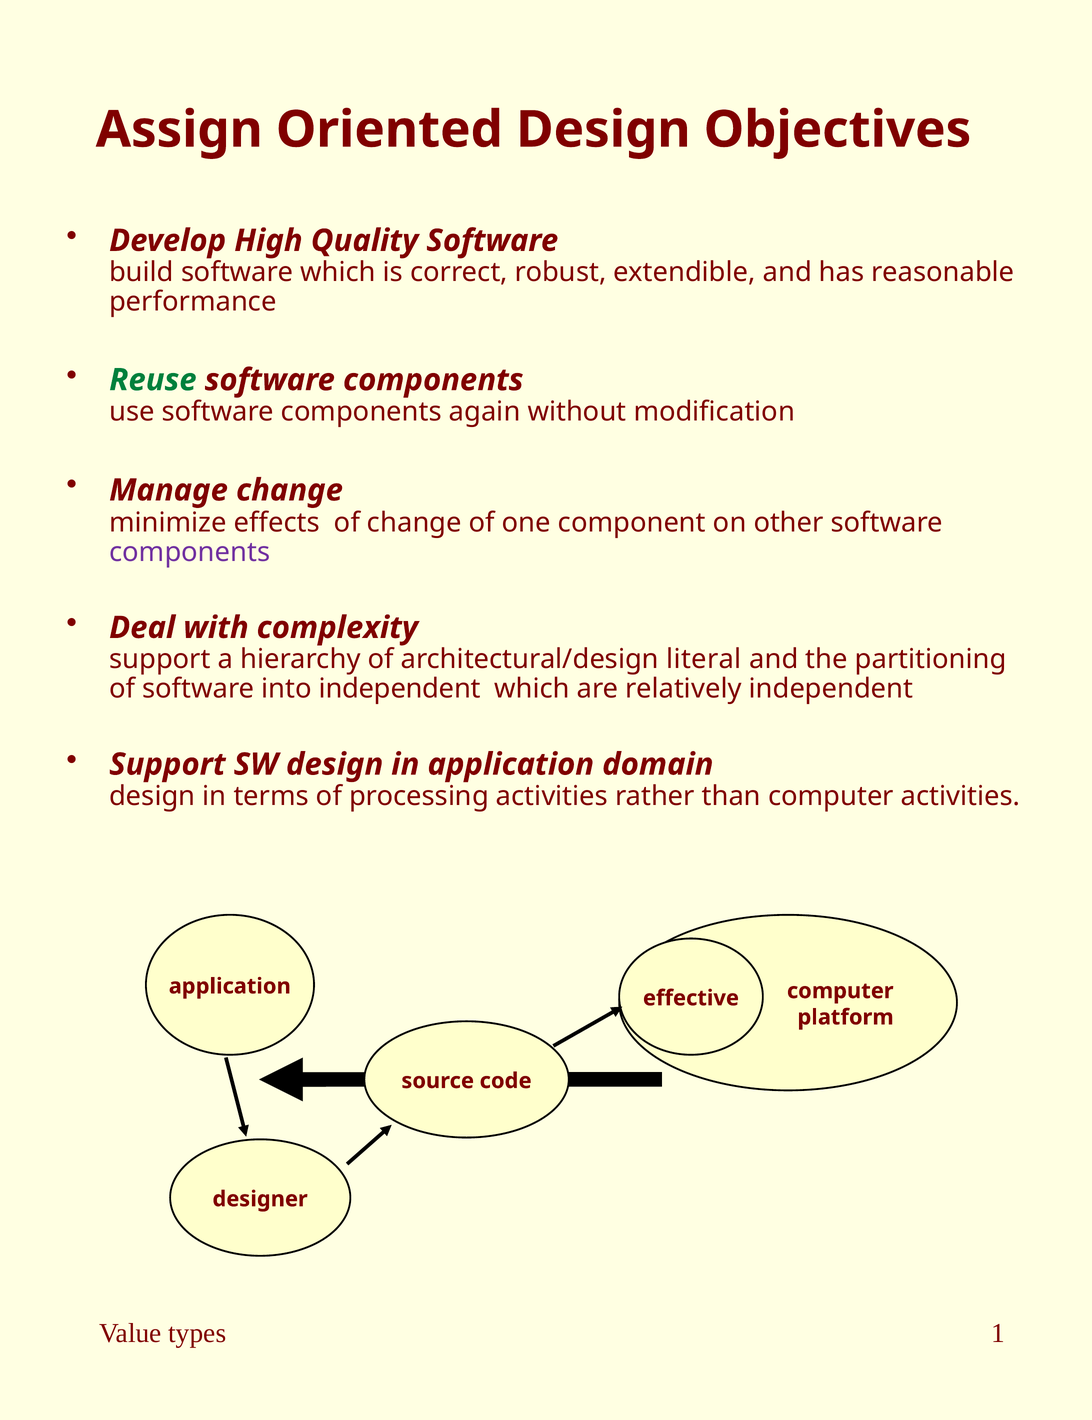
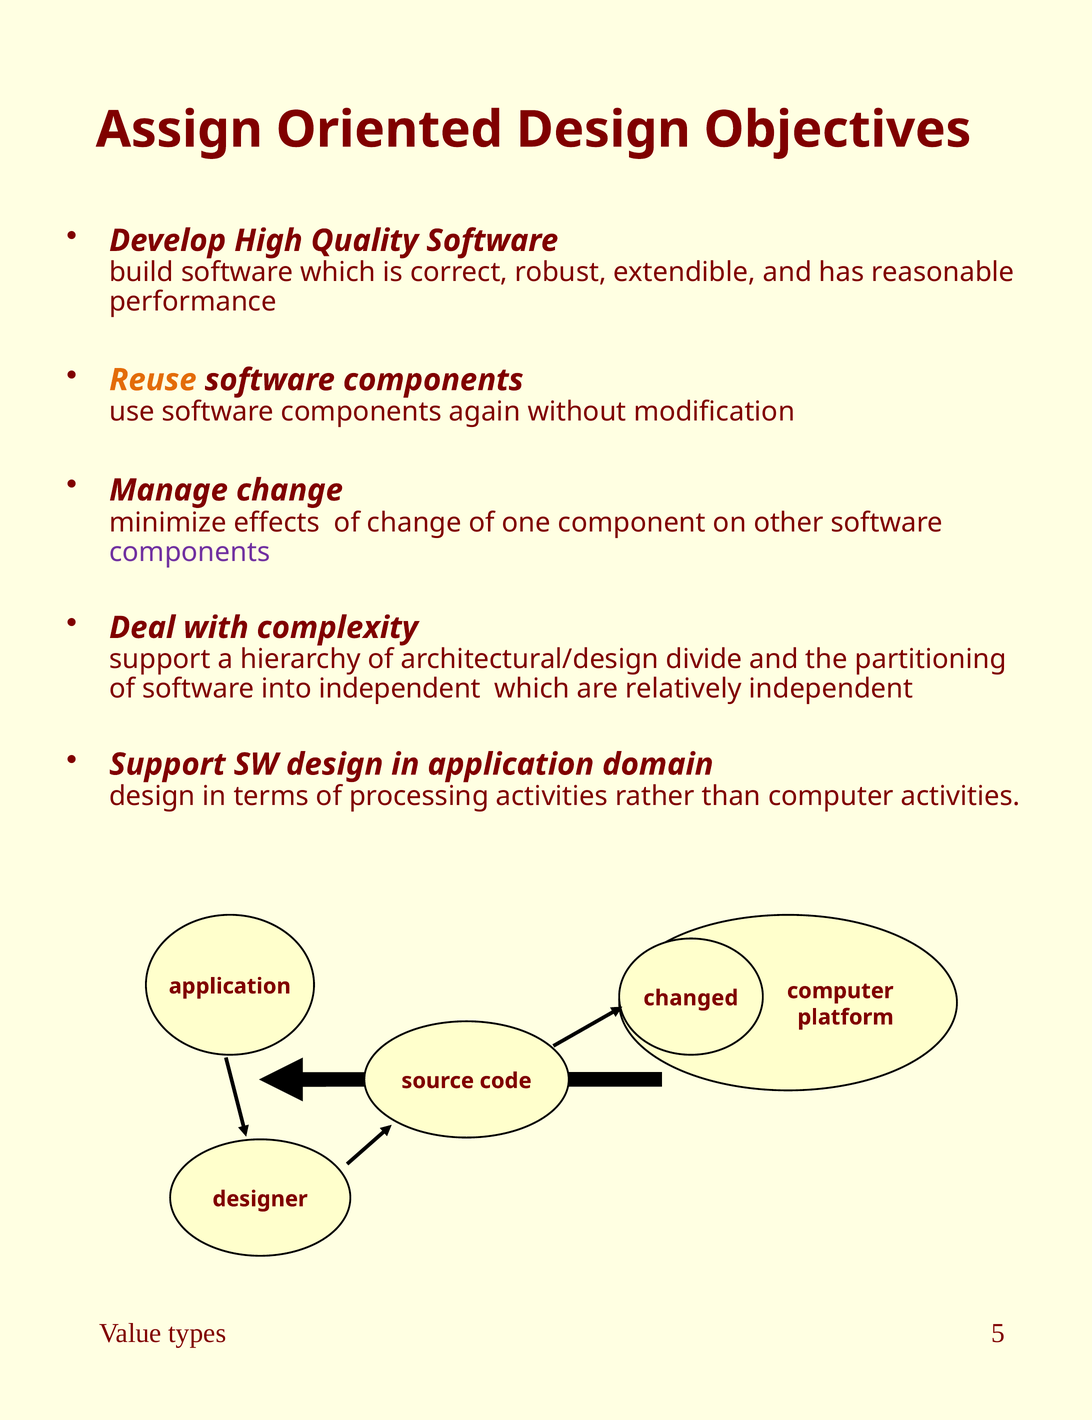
Reuse colour: green -> orange (153, 380)
literal: literal -> divide (704, 660)
effective: effective -> changed (691, 999)
1: 1 -> 5 (998, 1334)
